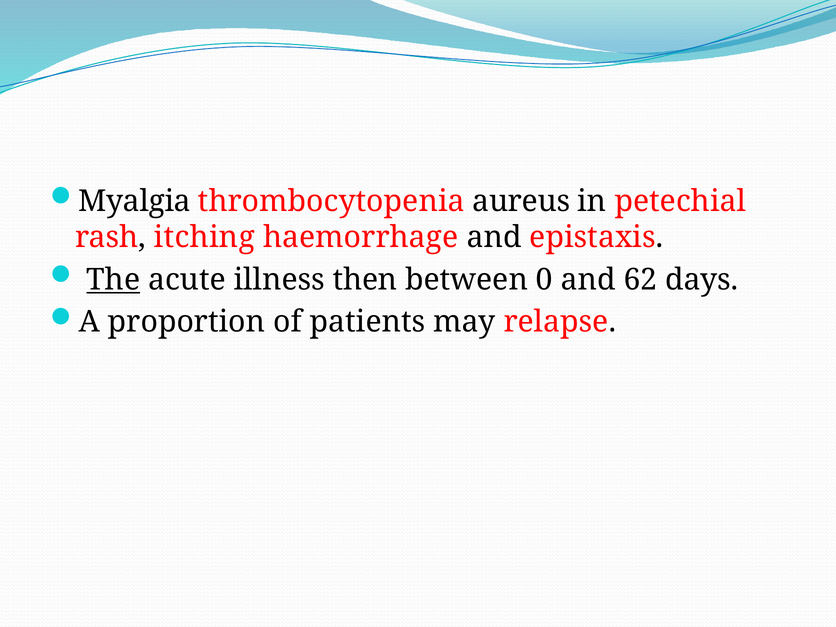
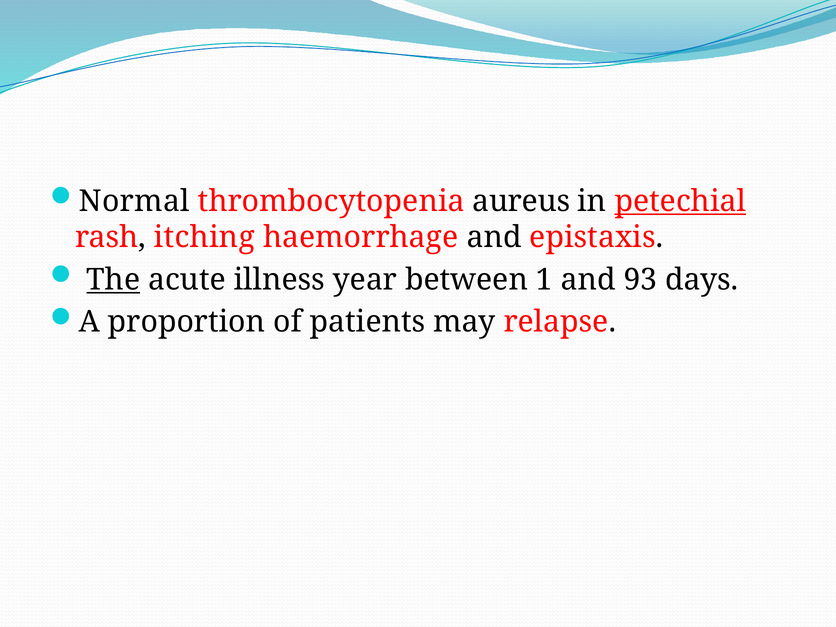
Myalgia: Myalgia -> Normal (134, 201)
petechial underline: none -> present (680, 201)
then: then -> year (365, 280)
0: 0 -> 1 (544, 280)
62: 62 -> 93 (640, 280)
